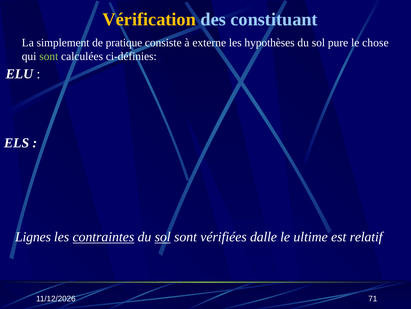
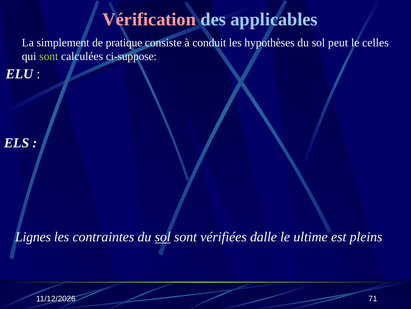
Vérification colour: yellow -> pink (149, 19)
constituant: constituant -> applicables (274, 19)
externe: externe -> conduit (209, 43)
pure: pure -> peut (338, 43)
chose: chose -> celles (375, 43)
ci-définies: ci-définies -> ci-suppose (131, 56)
contraintes underline: present -> none (103, 237)
relatif: relatif -> pleins (366, 237)
